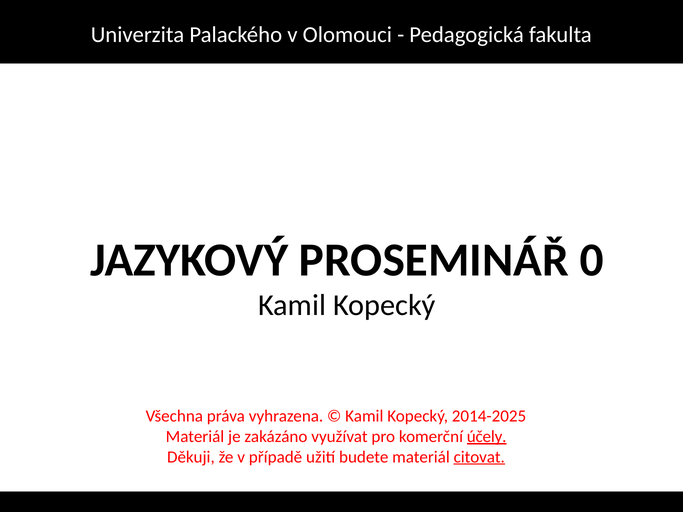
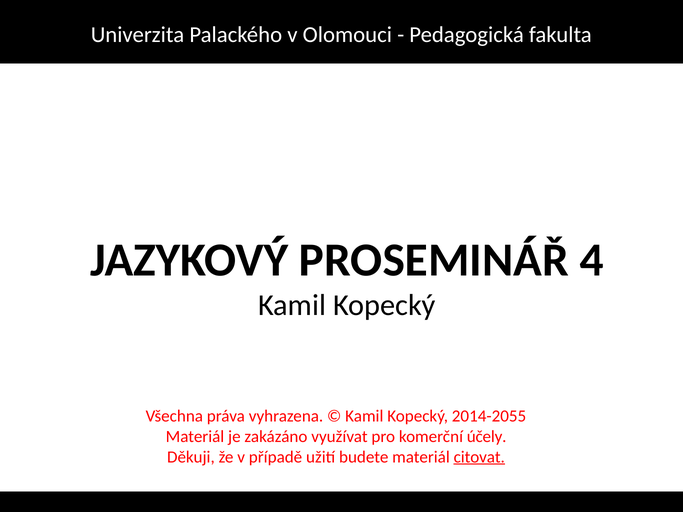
0: 0 -> 4 (592, 260)
2014-2025: 2014-2025 -> 2014-2055 (489, 416)
účely underline: present -> none (487, 437)
